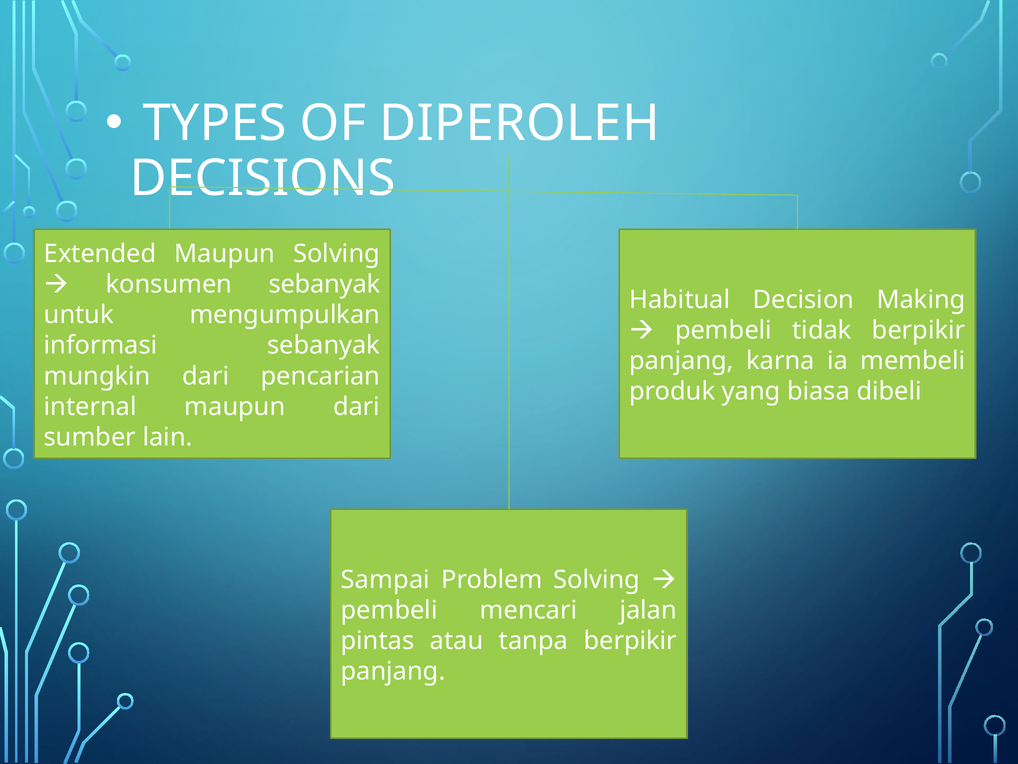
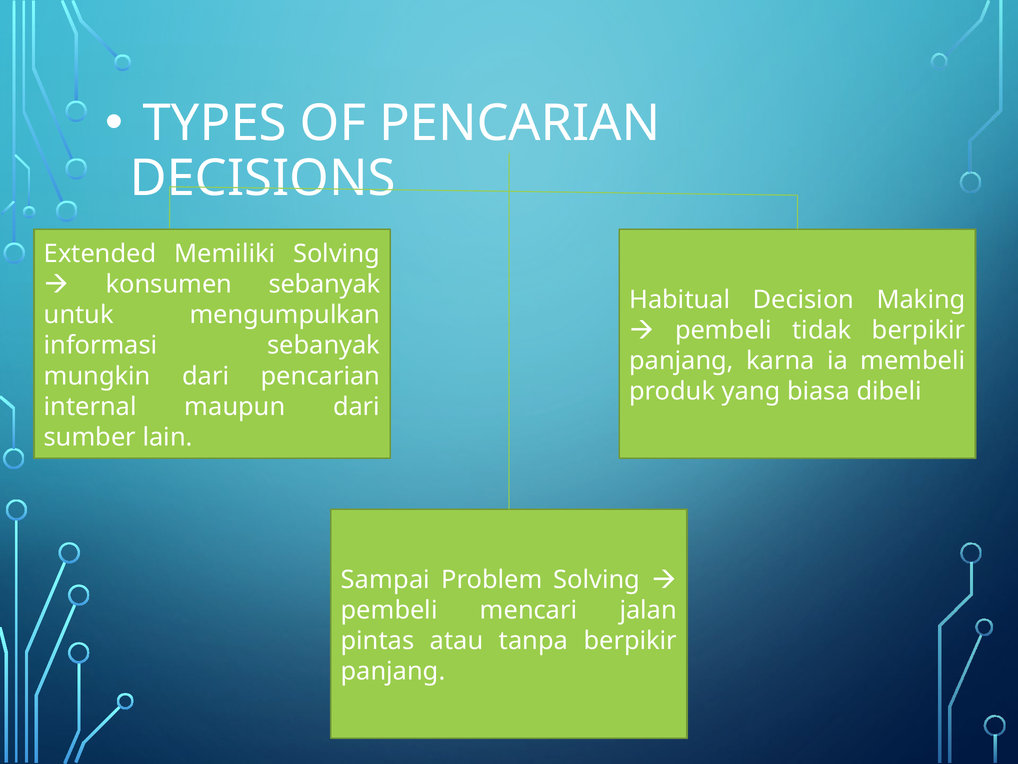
OF DIPEROLEH: DIPEROLEH -> PENCARIAN (520, 123)
Extended Maupun: Maupun -> Memiliki (225, 254)
